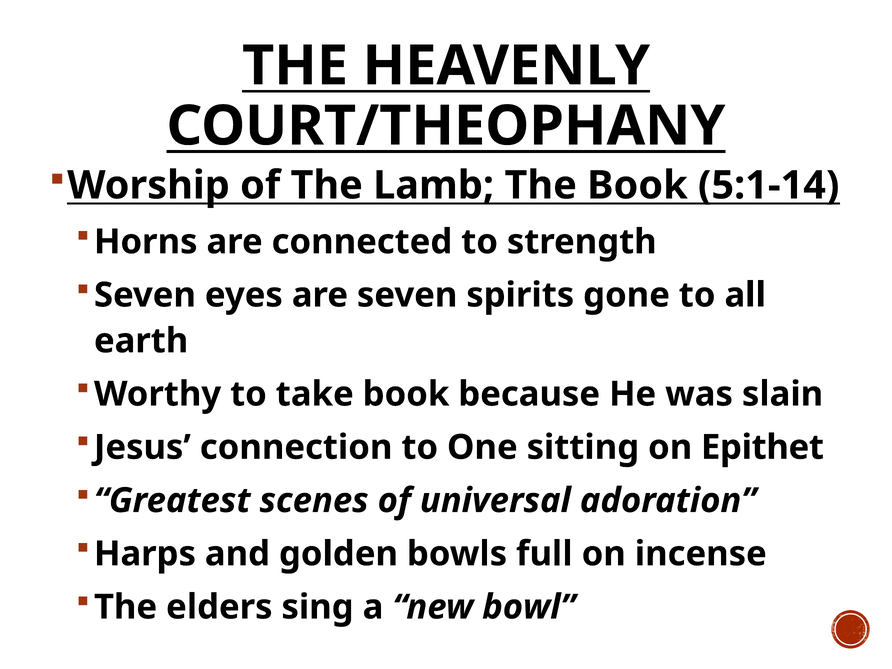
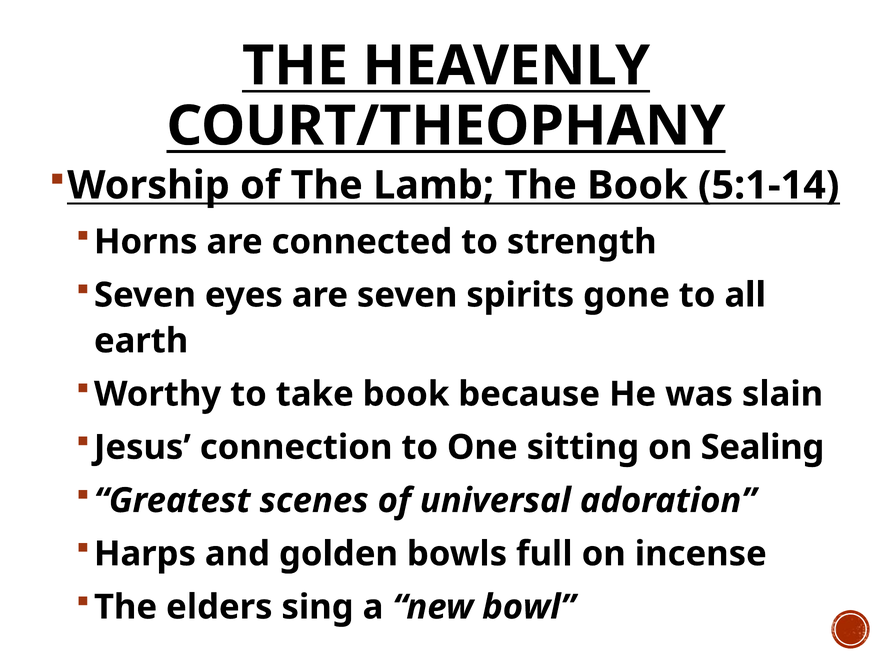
Epithet: Epithet -> Sealing (762, 447)
